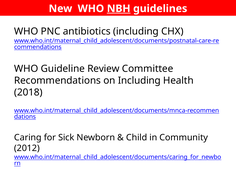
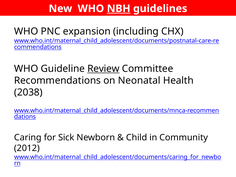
antibiotics: antibiotics -> expansion (87, 31)
Review underline: none -> present (103, 69)
on Including: Including -> Neonatal (139, 81)
2018: 2018 -> 2038 (28, 92)
